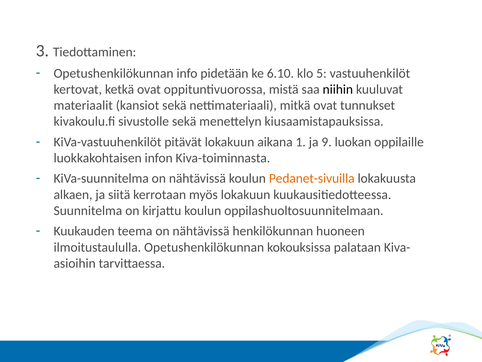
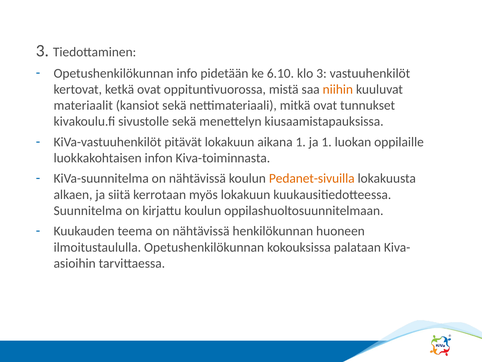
klo 5: 5 -> 3 (321, 73)
niihin colour: black -> orange (338, 89)
ja 9: 9 -> 1 (327, 142)
